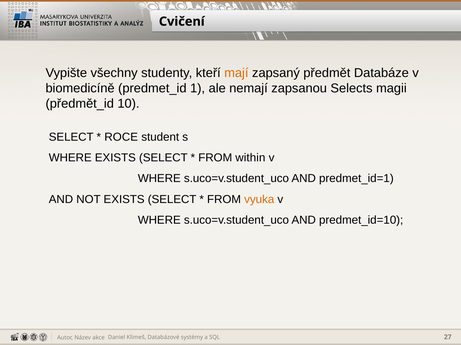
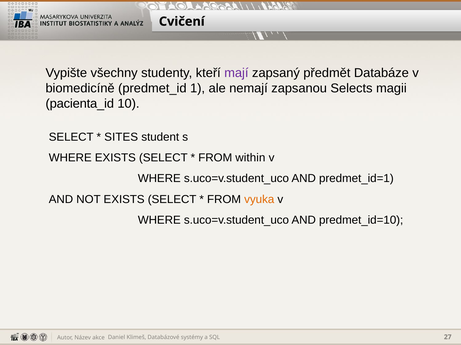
mají colour: orange -> purple (236, 73)
předmět_id: předmět_id -> pacienta_id (80, 104)
ROCE: ROCE -> SITES (121, 137)
